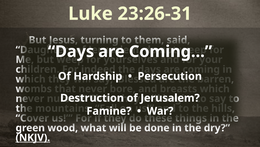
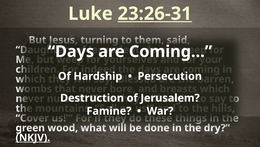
23:26-31 underline: none -> present (155, 14)
